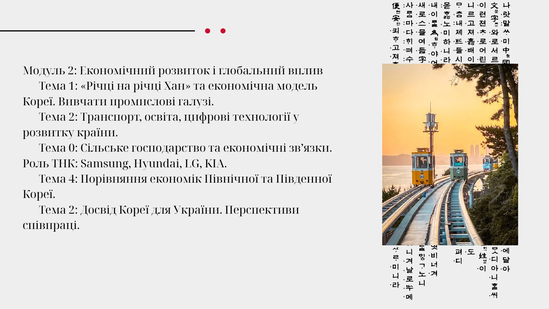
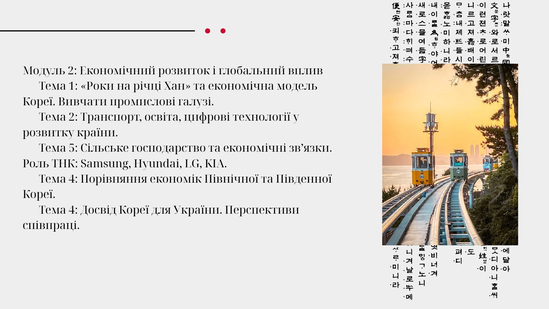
1 Річці: Річці -> Роки (97, 86)
0: 0 -> 5 (73, 148)
2: 2 -> 4 (73, 210)
